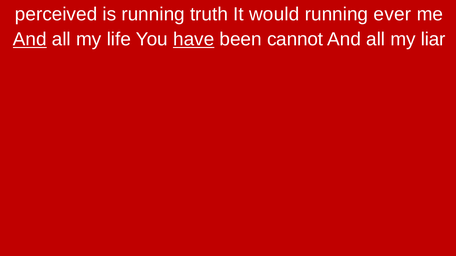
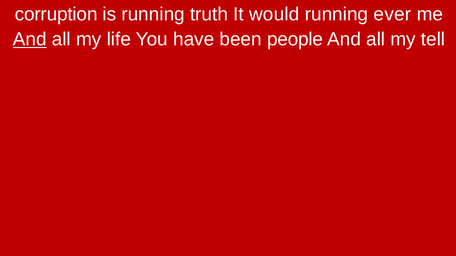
perceived: perceived -> corruption (56, 14)
have underline: present -> none (194, 39)
cannot: cannot -> people (295, 39)
liar: liar -> tell (433, 39)
